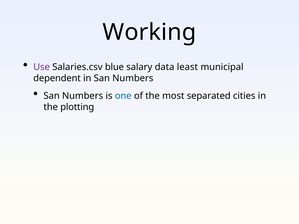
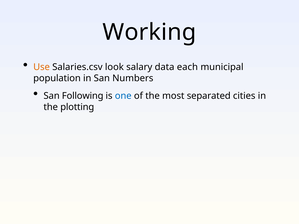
Use colour: purple -> orange (42, 67)
blue: blue -> look (114, 67)
least: least -> each (187, 67)
dependent: dependent -> population (57, 78)
Numbers: Numbers -> Following (83, 96)
